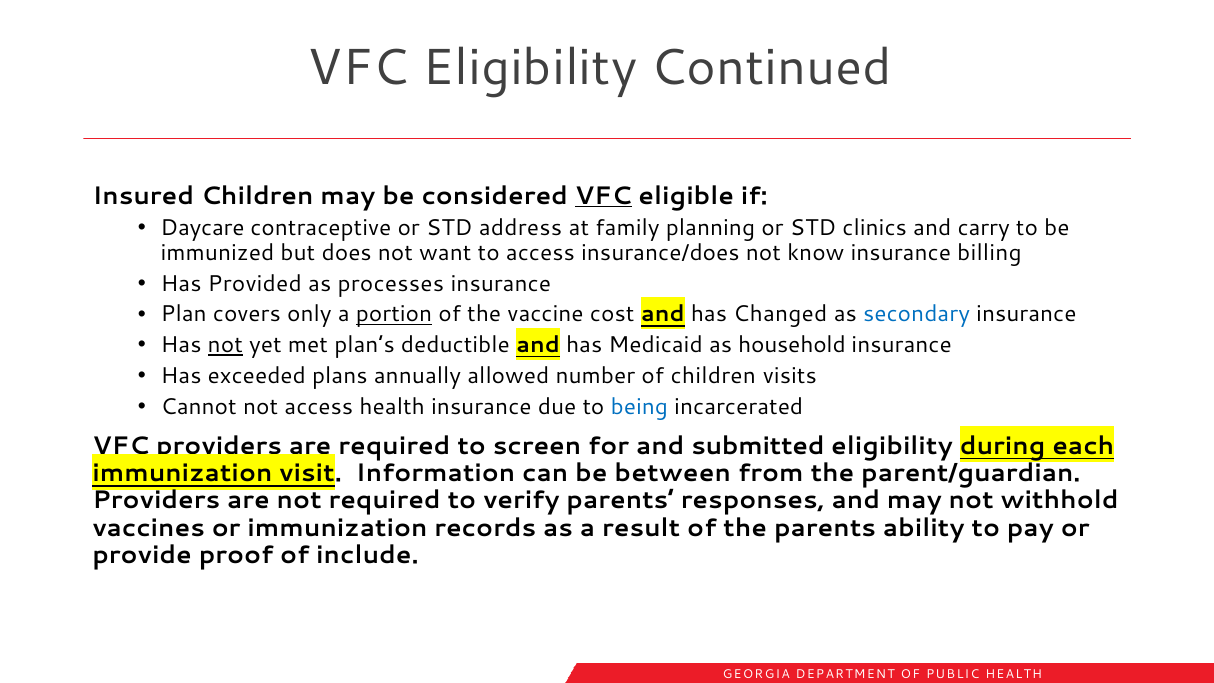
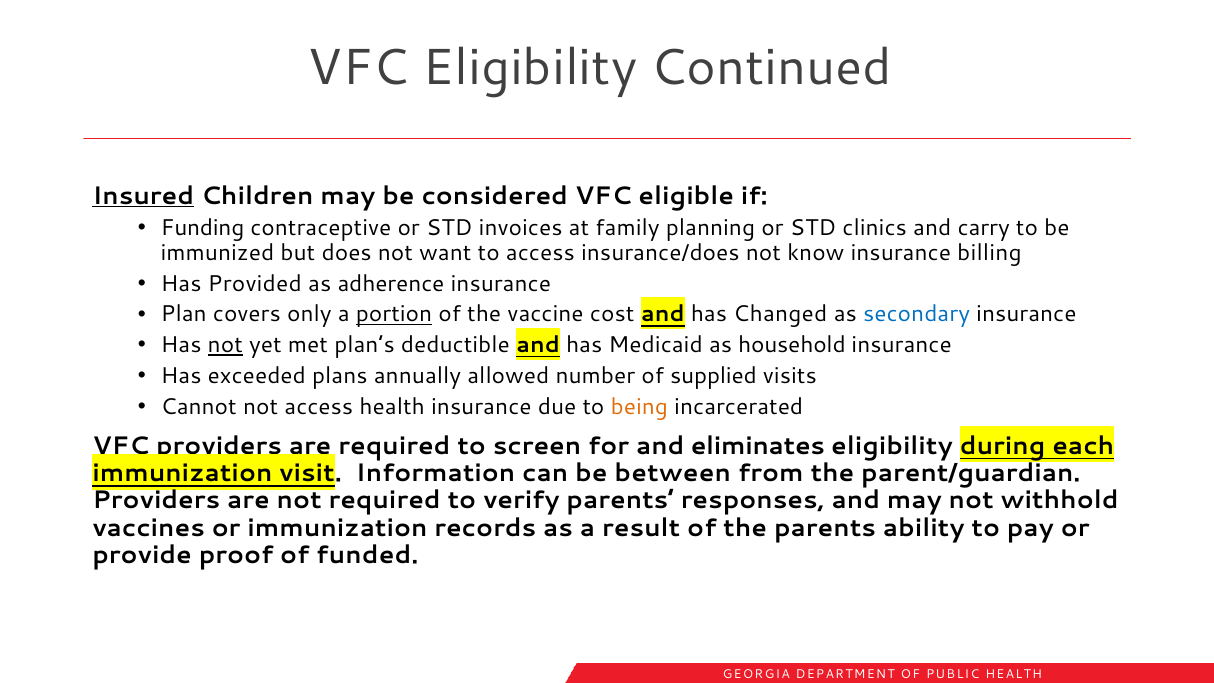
Insured underline: none -> present (143, 196)
VFC underline: present -> none (603, 196)
Daycare: Daycare -> Funding (203, 228)
address: address -> invoices (521, 228)
processes: processes -> adherence (391, 283)
of children: children -> supplied (713, 376)
being colour: blue -> orange (639, 407)
submitted: submitted -> eliminates (758, 446)
include: include -> funded (367, 555)
